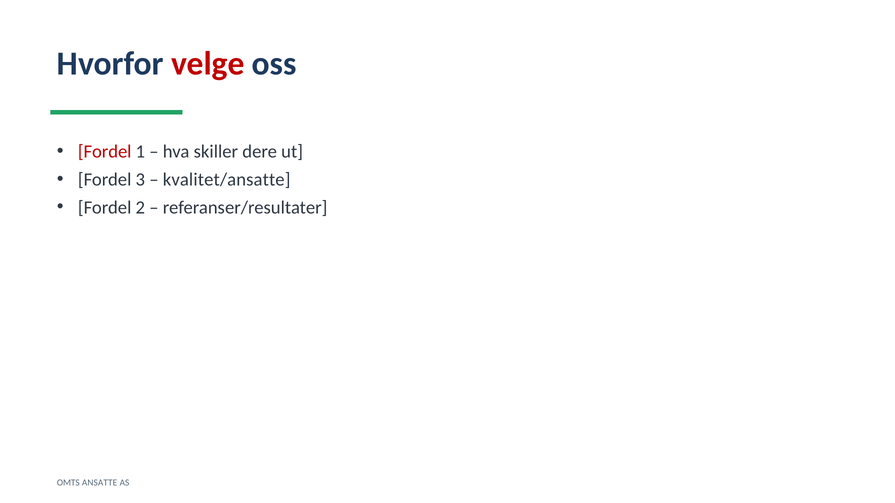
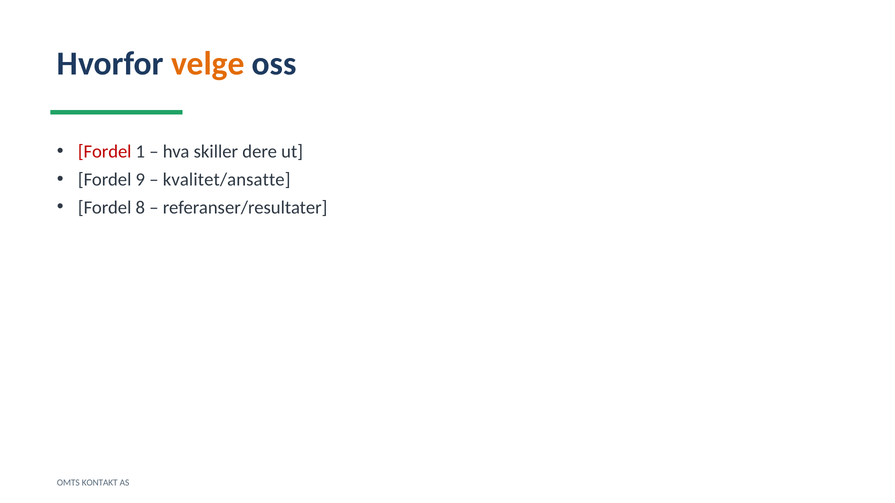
velge colour: red -> orange (208, 64)
3: 3 -> 9 (140, 180)
2: 2 -> 8 (140, 208)
ANSATTE: ANSATTE -> KONTAKT (100, 483)
